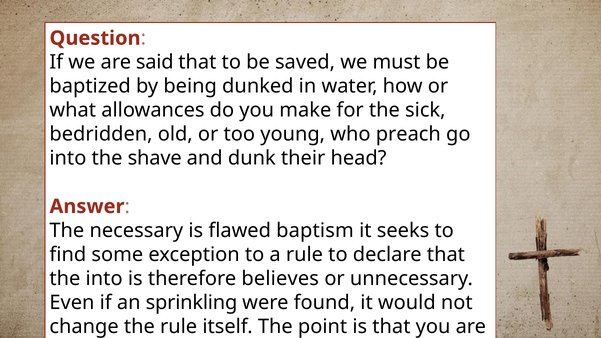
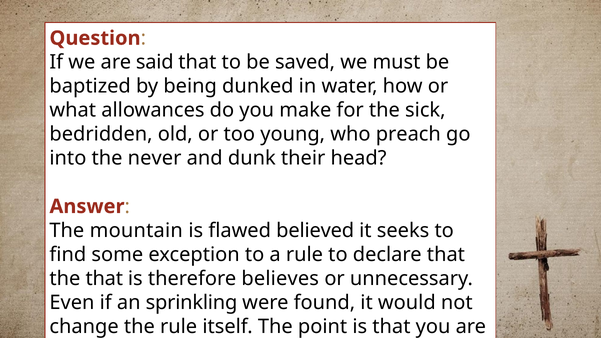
shave: shave -> never (155, 158)
necessary: necessary -> mountain (136, 231)
baptism: baptism -> believed (315, 231)
the into: into -> that (104, 279)
